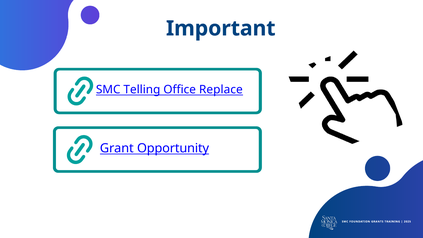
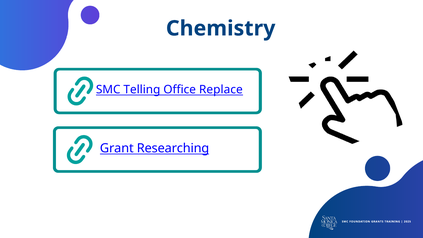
Important: Important -> Chemistry (221, 28)
Opportunity: Opportunity -> Researching (173, 148)
